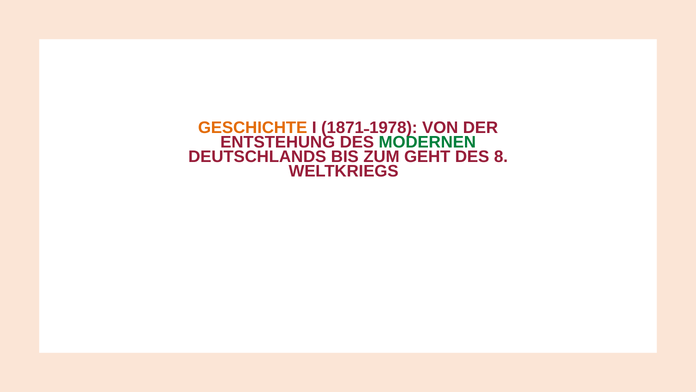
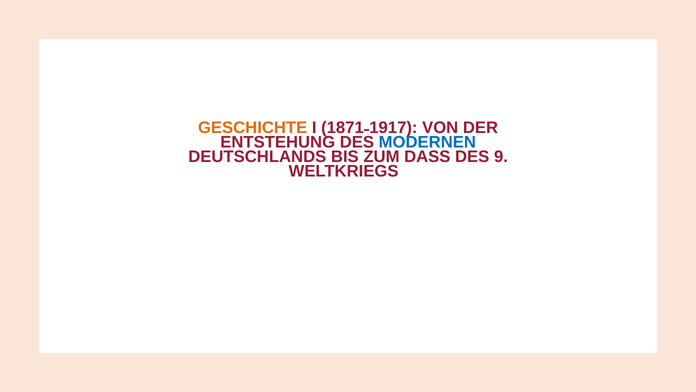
1871˗1978: 1871˗1978 -> 1871˗1917 (369, 128)
MODERNEN colour: green -> blue (427, 142)
GEHT: GEHT -> DASS (427, 156)
8: 8 -> 9 (501, 156)
